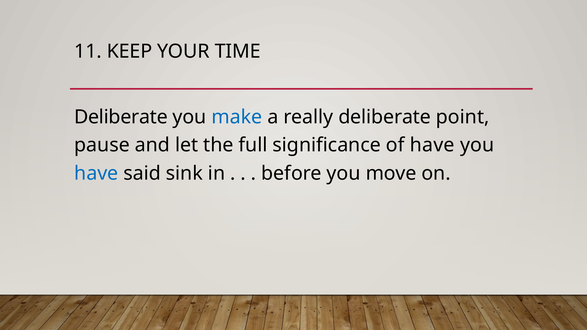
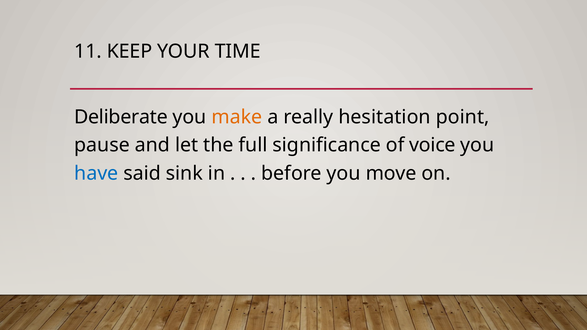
make colour: blue -> orange (237, 117)
really deliberate: deliberate -> hesitation (385, 117)
of have: have -> voice (432, 145)
